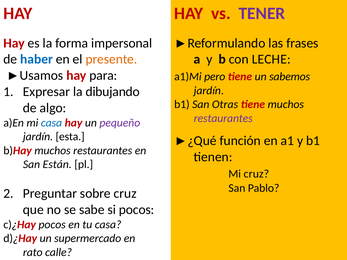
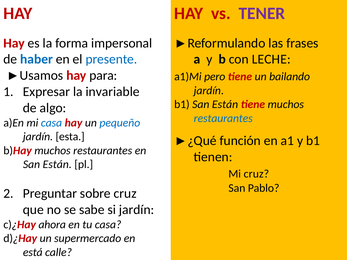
presente colour: orange -> blue (111, 59)
sabemos: sabemos -> bailando (290, 77)
dibujando: dibujando -> invariable (113, 92)
b1 San Otras: Otras -> Están (225, 105)
restaurantes colour: purple -> blue (223, 118)
pequeño colour: purple -> blue (120, 123)
si pocos: pocos -> jardín (137, 210)
c)¿Hay pocos: pocos -> ahora (52, 225)
rato: rato -> está (33, 252)
